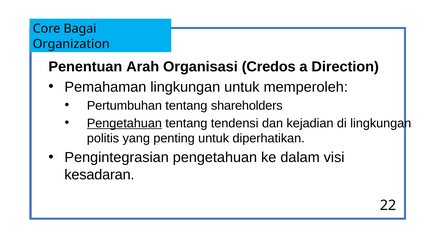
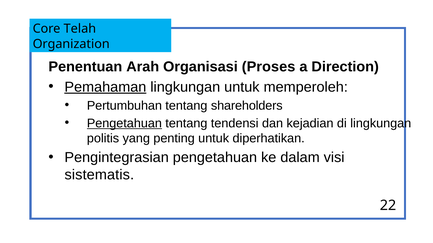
Bagai: Bagai -> Telah (80, 29)
Credos: Credos -> Proses (269, 67)
Pemahaman underline: none -> present (105, 87)
kesadaran: kesadaran -> sistematis (99, 175)
